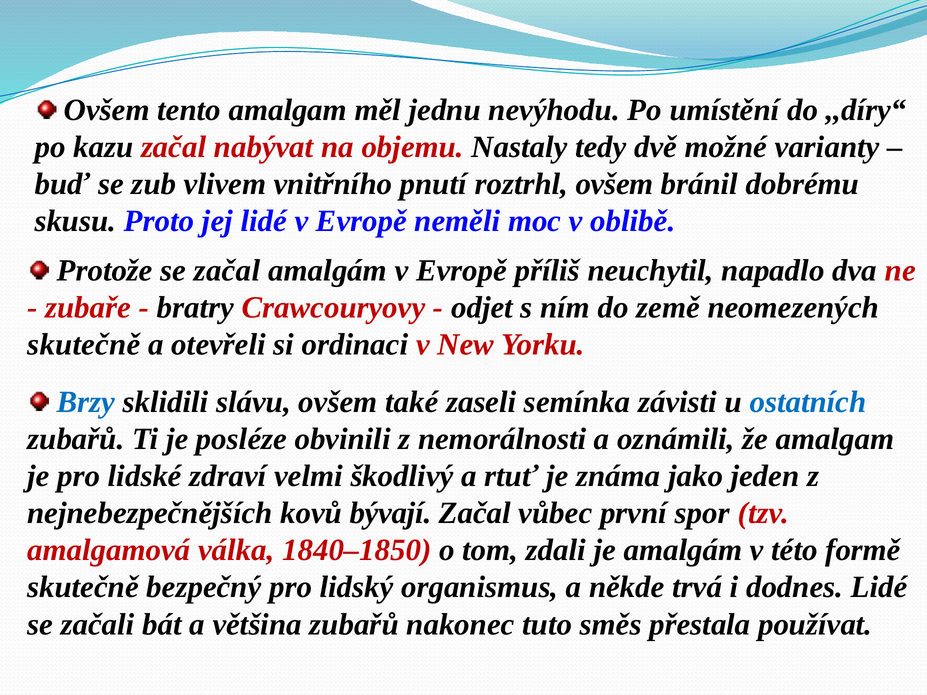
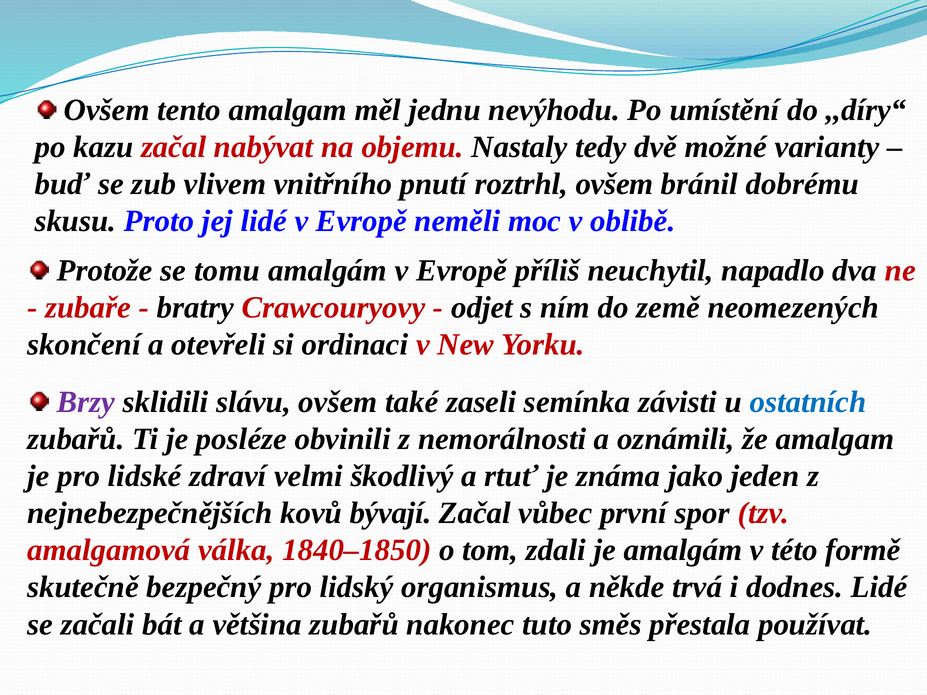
se začal: začal -> tomu (227, 271)
skutečně: skutečně -> skončení (84, 345)
Brzy colour: blue -> purple (86, 402)
